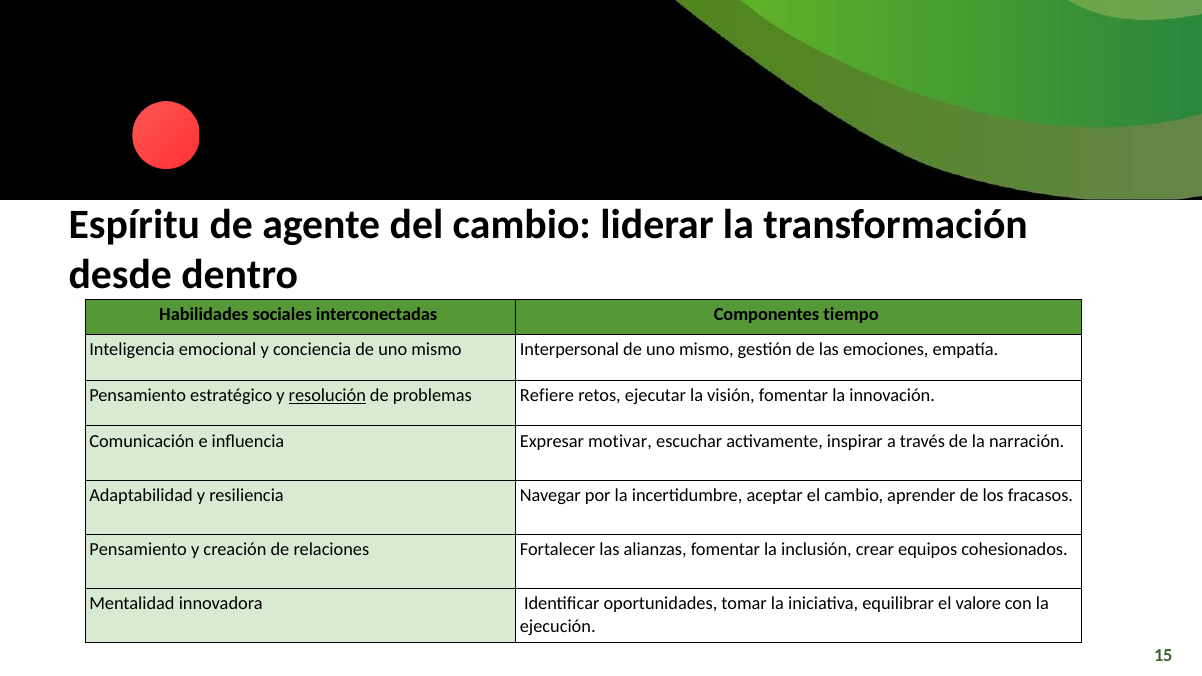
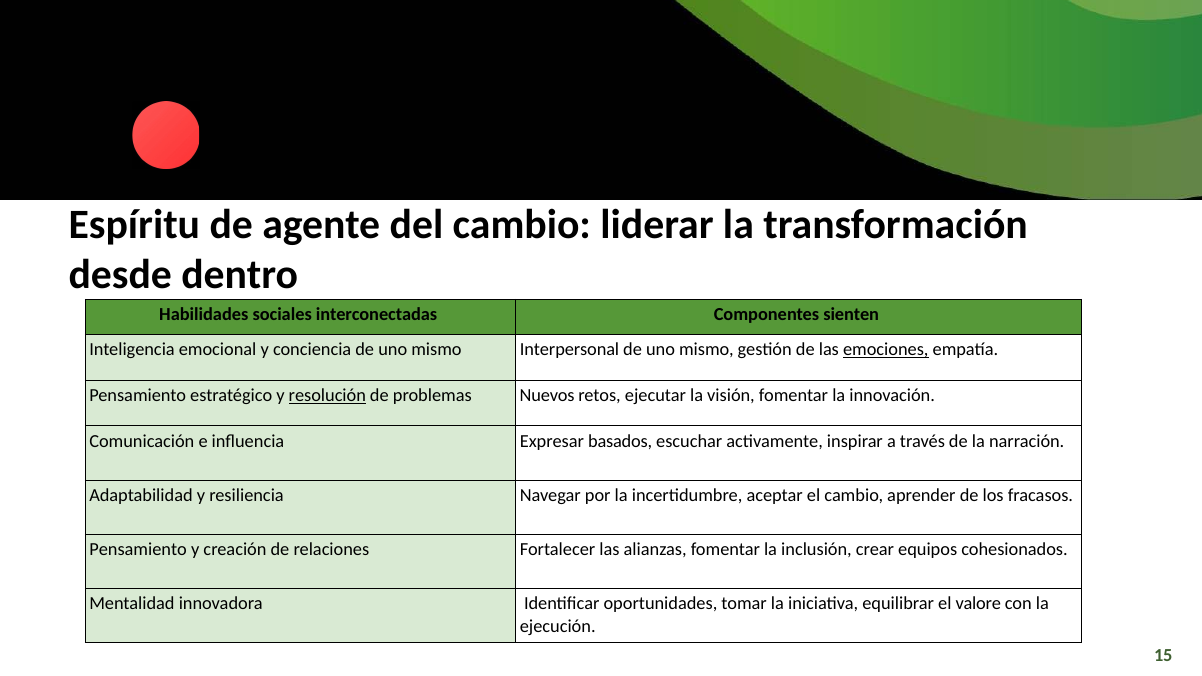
tiempo: tiempo -> sienten (851, 315)
emociones underline: none -> present (886, 350)
Refiere: Refiere -> Nuevos (547, 396)
motivar: motivar -> basados (620, 441)
